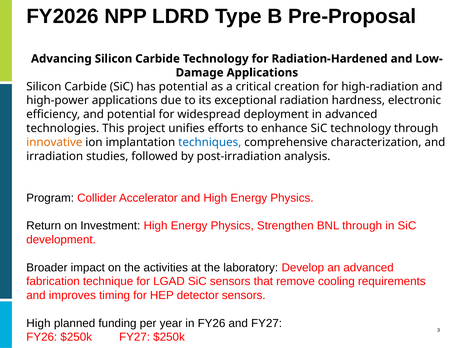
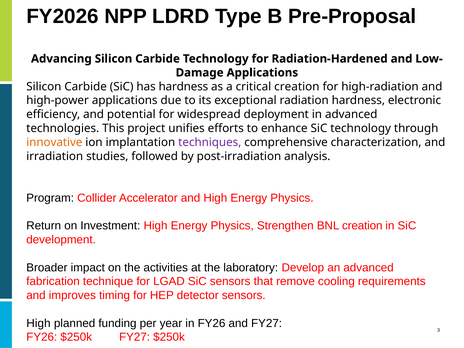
has potential: potential -> hardness (183, 87)
techniques colour: blue -> purple (210, 142)
BNL through: through -> creation (362, 226)
